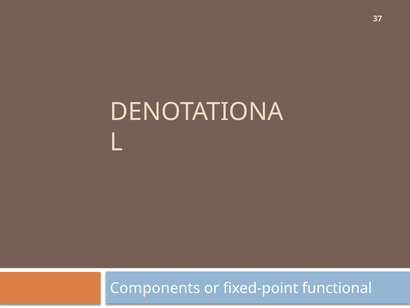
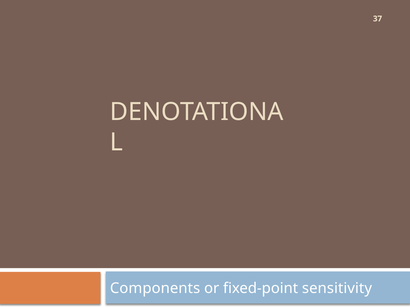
functional: functional -> sensitivity (337, 288)
